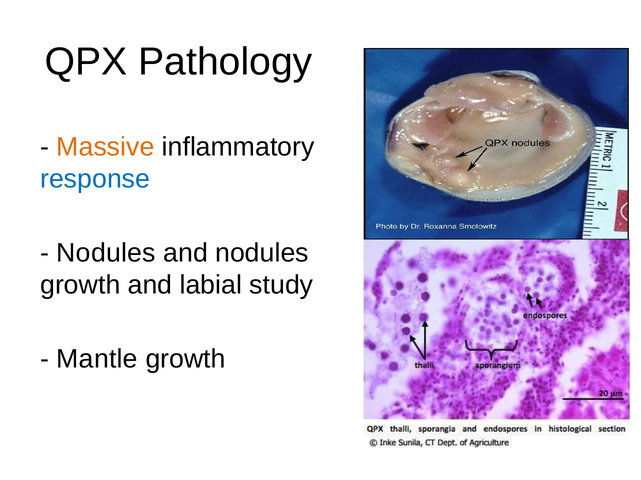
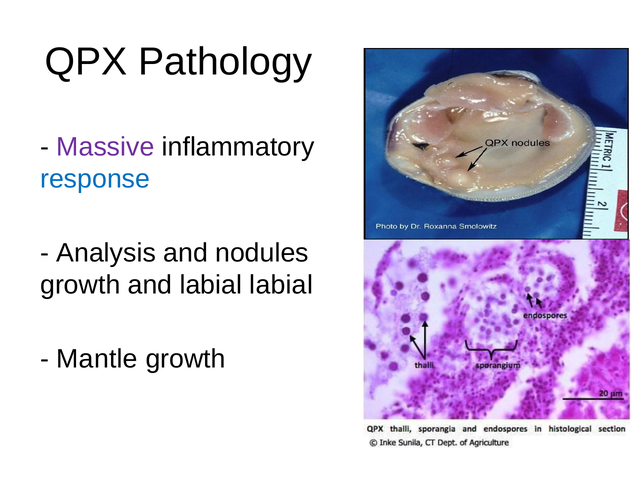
Massive colour: orange -> purple (105, 147)
Nodules: Nodules -> Analysis (106, 253)
labial study: study -> labial (281, 285)
